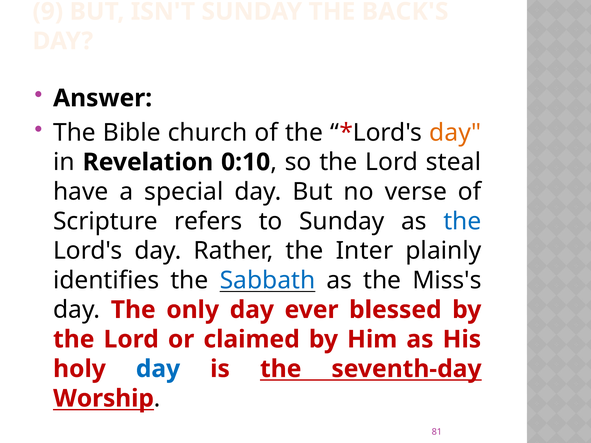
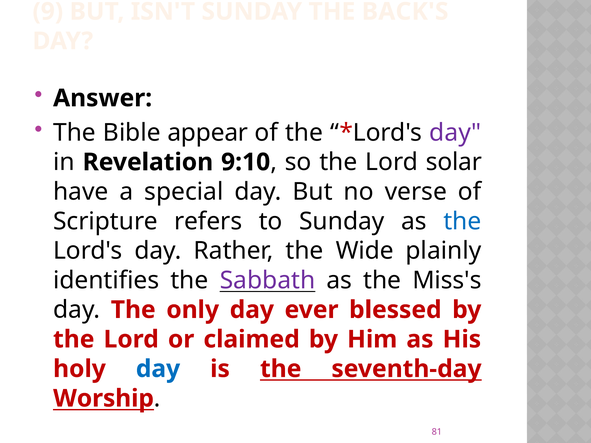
church: church -> appear (208, 133)
day colour: orange -> purple (455, 133)
0:10: 0:10 -> 9:10 (246, 162)
steal: steal -> solar (454, 162)
Inter: Inter -> Wide (365, 251)
Sabbath colour: blue -> purple (268, 280)
